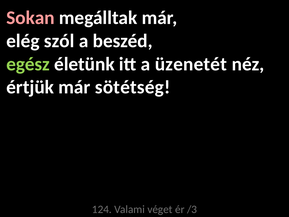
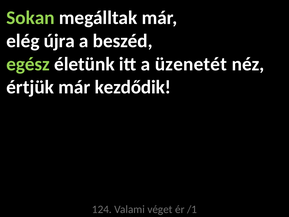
Sokan colour: pink -> light green (30, 18)
szól: szól -> újra (59, 41)
sötétség: sötétség -> kezdődik (133, 87)
/3: /3 -> /1 (192, 209)
